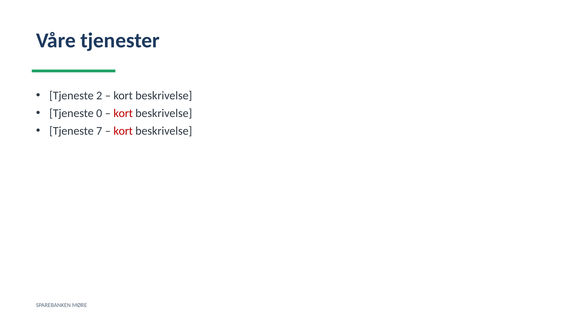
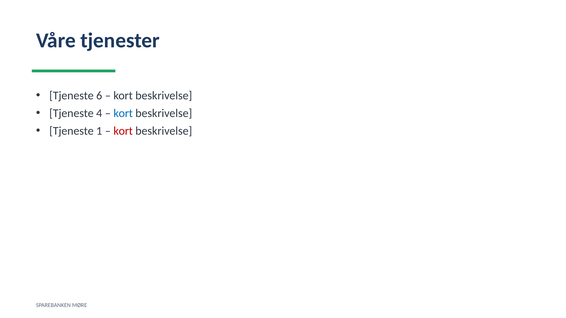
2: 2 -> 6 (99, 96)
0: 0 -> 4 (99, 114)
kort colour: red -> blue (123, 114)
7: 7 -> 1 (99, 131)
